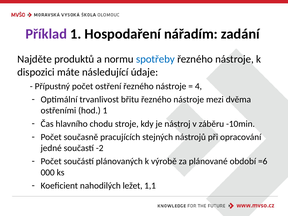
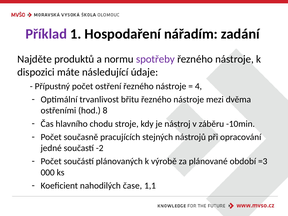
spotřeby colour: blue -> purple (155, 59)
hod 1: 1 -> 8 (105, 110)
=6: =6 -> =3 (263, 161)
ležet: ležet -> čase (132, 186)
